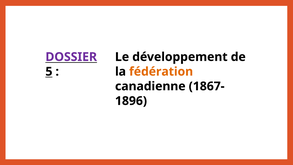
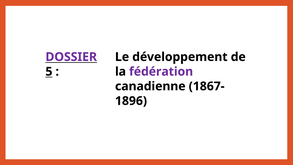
fédération colour: orange -> purple (161, 72)
